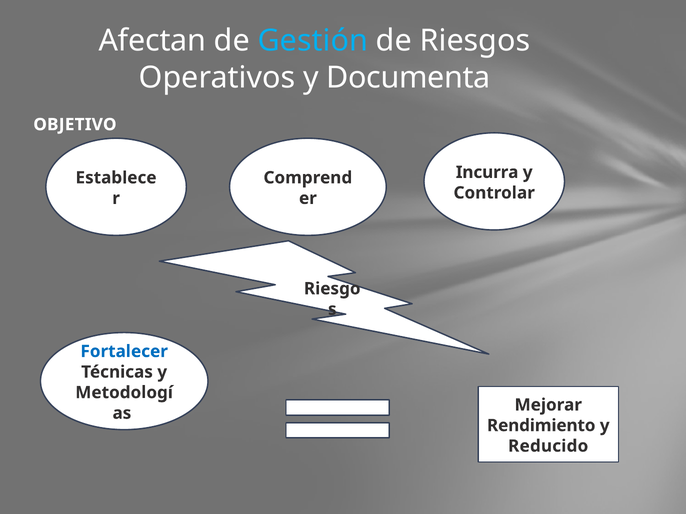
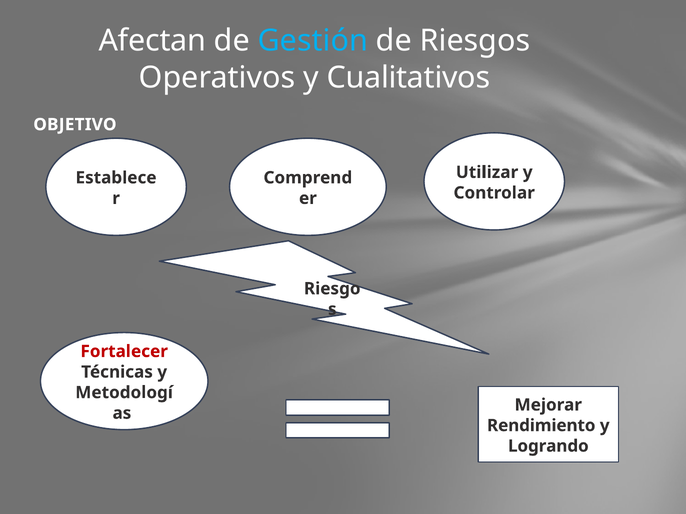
Documenta: Documenta -> Cualitativos (408, 78)
Incurra: Incurra -> Utilizar (487, 172)
Fortalecer colour: blue -> red (124, 352)
Reducido: Reducido -> Logrando (548, 446)
